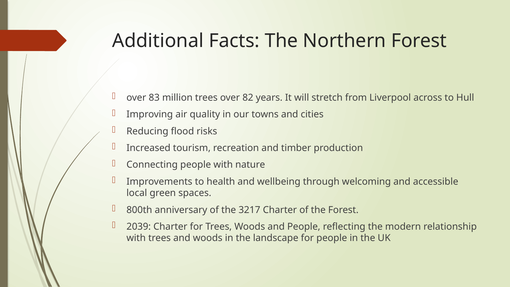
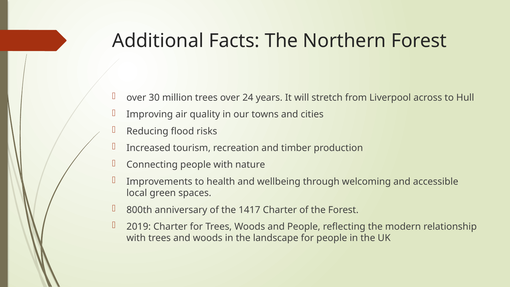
83: 83 -> 30 (154, 98)
82: 82 -> 24 (248, 98)
3217: 3217 -> 1417 (249, 210)
2039: 2039 -> 2019 (139, 227)
